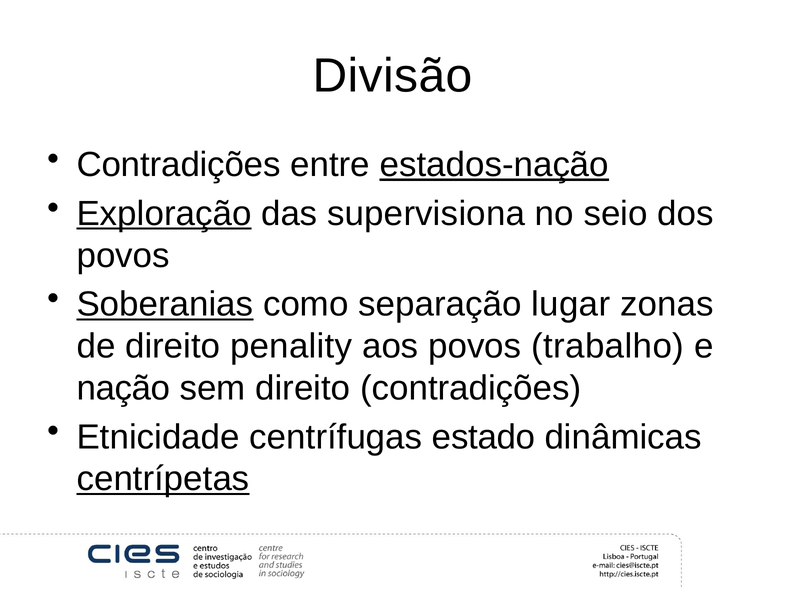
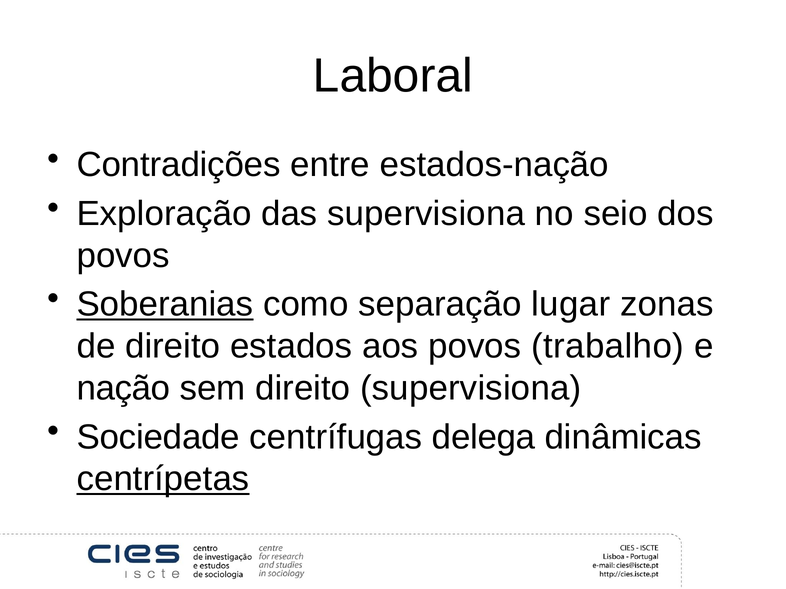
Divisão: Divisão -> Laboral (393, 76)
estados-nação underline: present -> none (494, 165)
Exploração underline: present -> none (164, 214)
penality: penality -> estados (291, 347)
direito contradições: contradições -> supervisiona (471, 389)
Etnicidade: Etnicidade -> Sociedade (158, 437)
estado: estado -> delega (484, 437)
